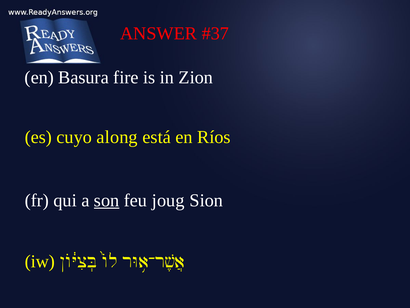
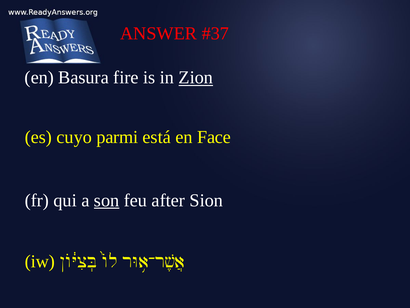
Zion underline: none -> present (196, 77)
along: along -> parmi (117, 137)
Ríos: Ríos -> Face (214, 137)
joug: joug -> after (168, 200)
